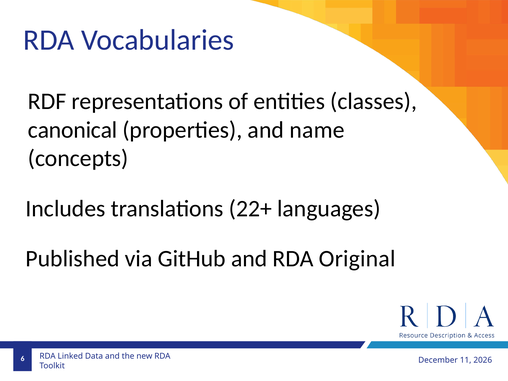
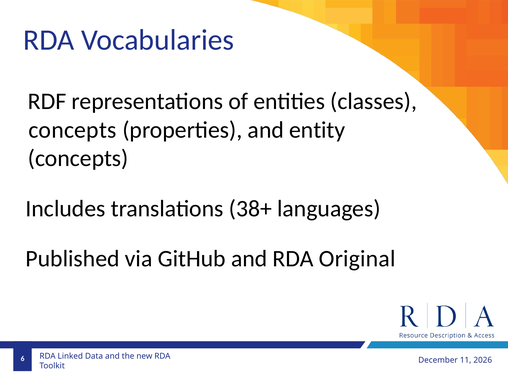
canonical: canonical -> concepts (72, 130)
name: name -> entity (317, 130)
22+: 22+ -> 38+ (250, 209)
